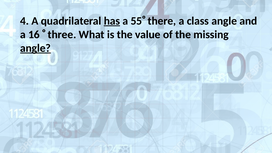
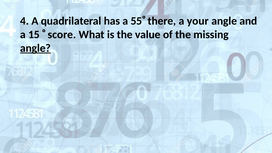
has underline: present -> none (112, 21)
class: class -> your (198, 21)
16: 16 -> 15 (34, 35)
three: three -> score (62, 35)
